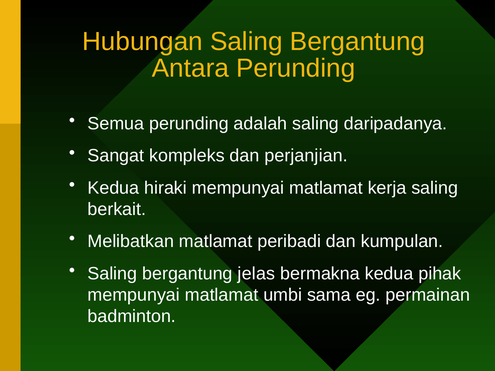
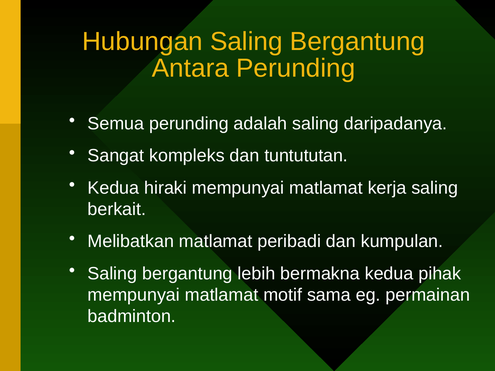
perjanjian: perjanjian -> tuntututan (306, 156)
jelas: jelas -> lebih (256, 274)
umbi: umbi -> motif (283, 295)
